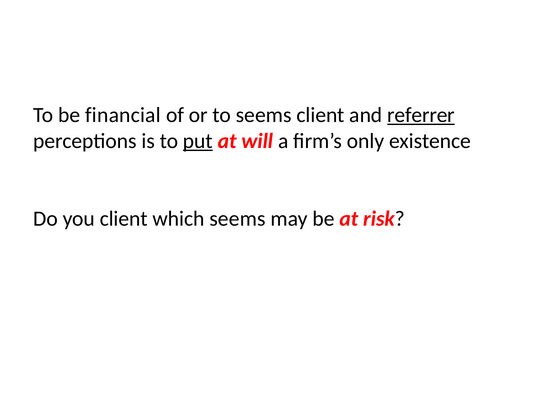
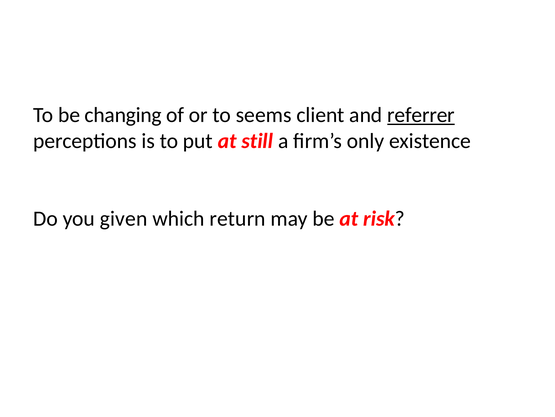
financial: financial -> changing (123, 115)
put underline: present -> none (198, 141)
will: will -> still (257, 141)
you client: client -> given (124, 218)
which seems: seems -> return (238, 218)
